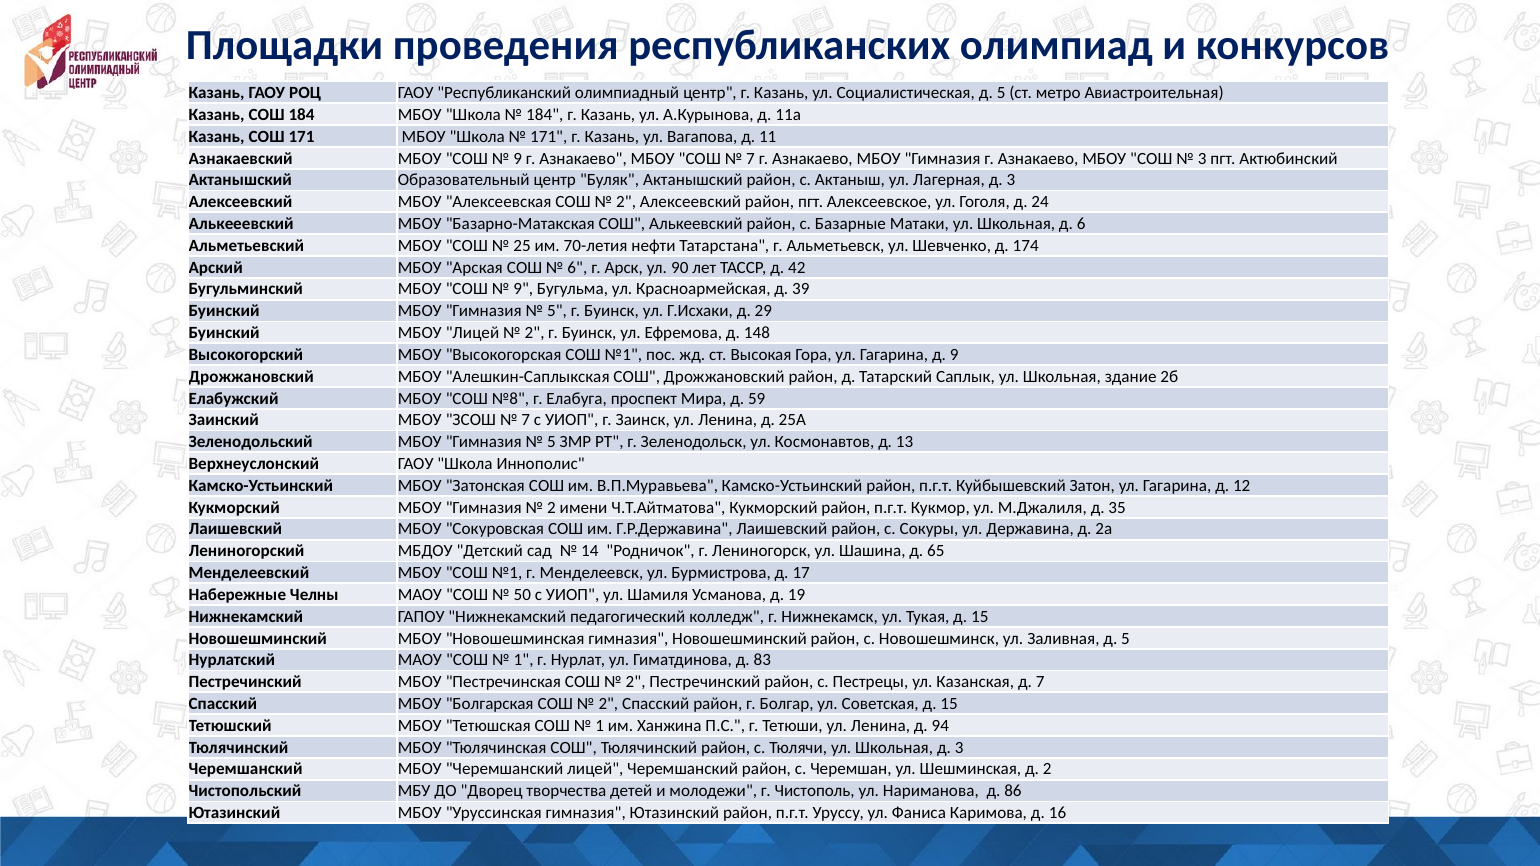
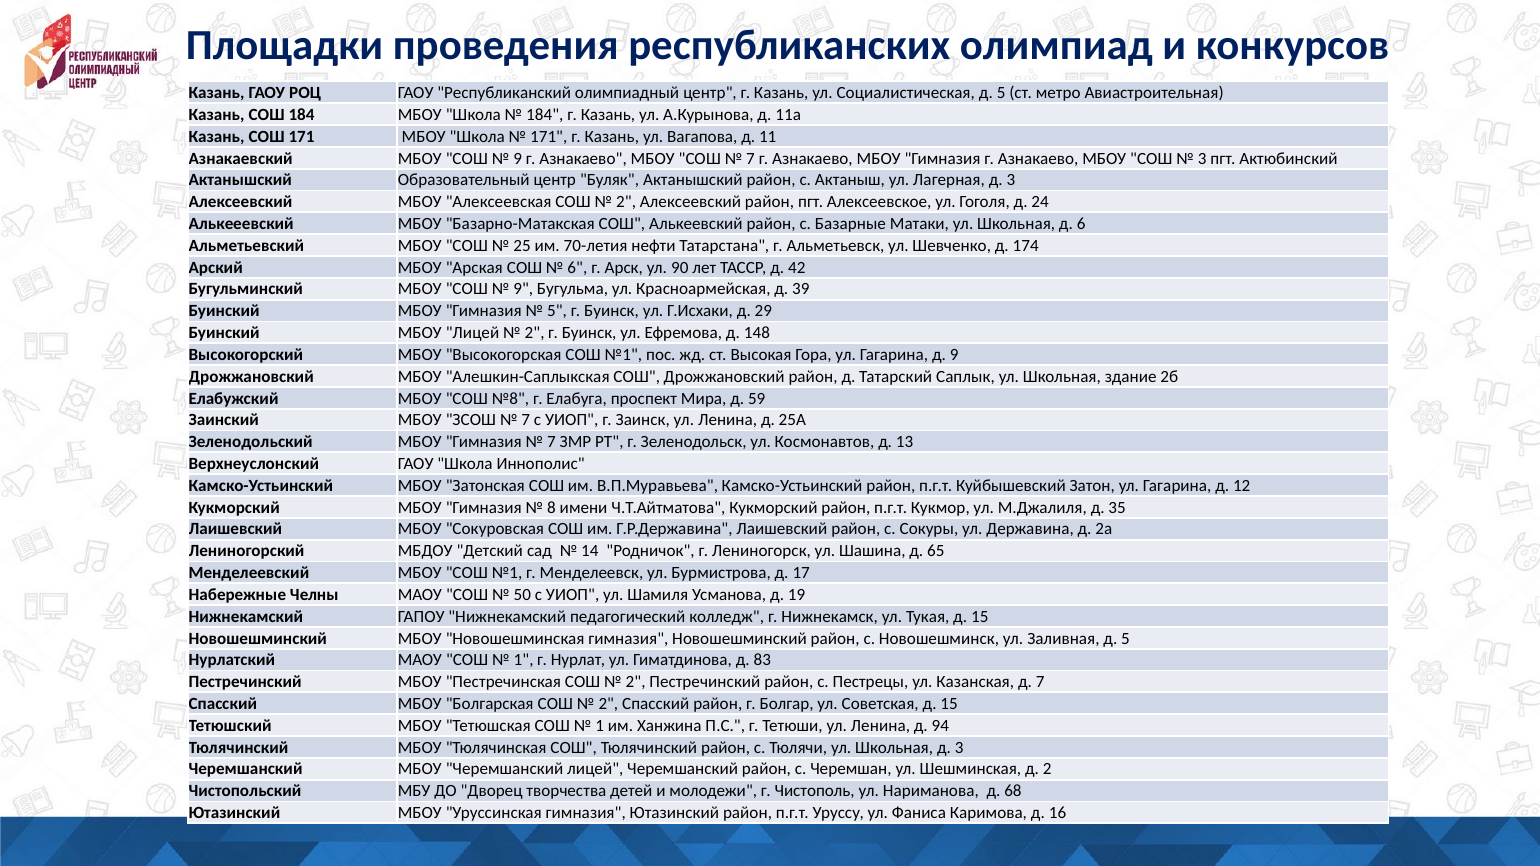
5: 5 -> 7 (551, 442)
2: 2 -> 8 (551, 508)
86: 86 -> 68 (1013, 791)
